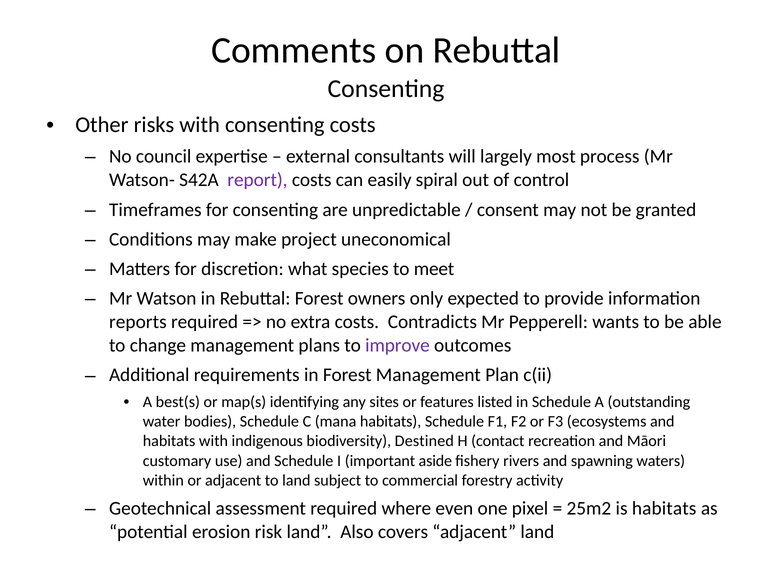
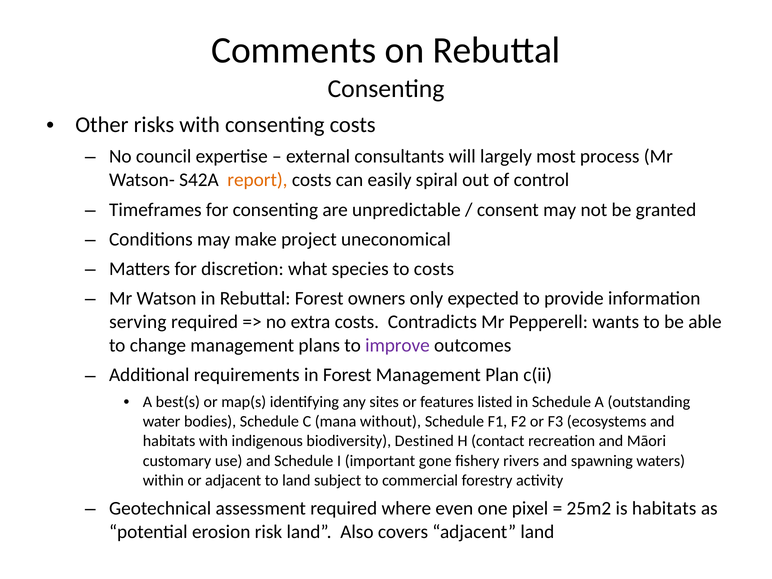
report colour: purple -> orange (257, 180)
to meet: meet -> costs (434, 269)
reports: reports -> serving (138, 322)
mana habitats: habitats -> without (391, 421)
aside: aside -> gone (435, 461)
